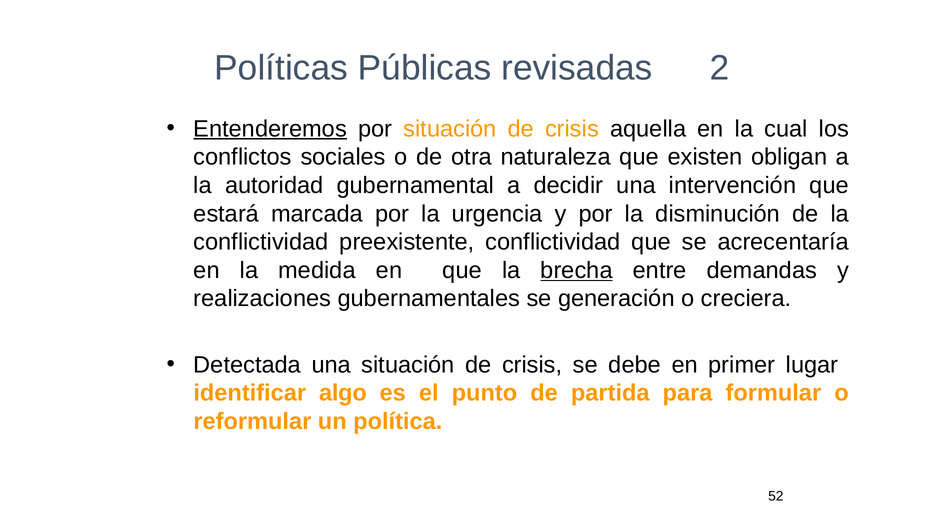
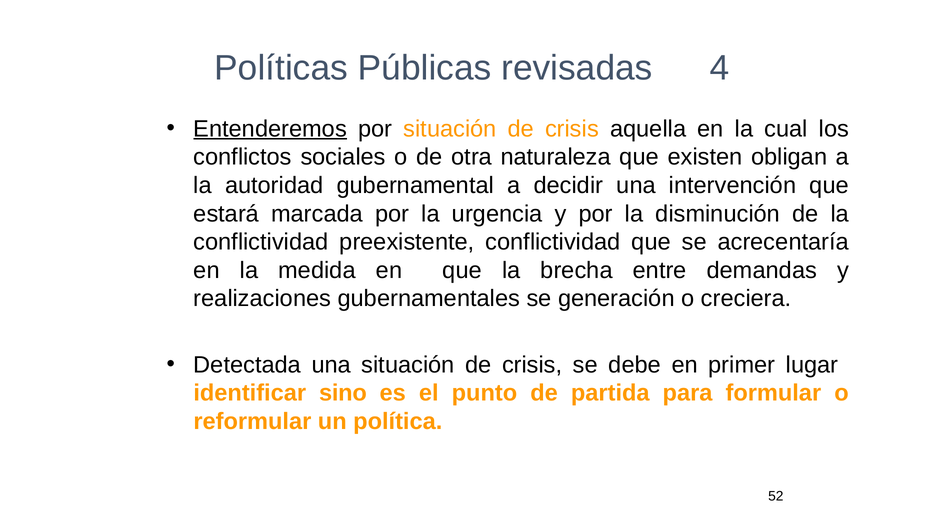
2: 2 -> 4 (720, 68)
brecha underline: present -> none (577, 270)
algo: algo -> sino (343, 393)
